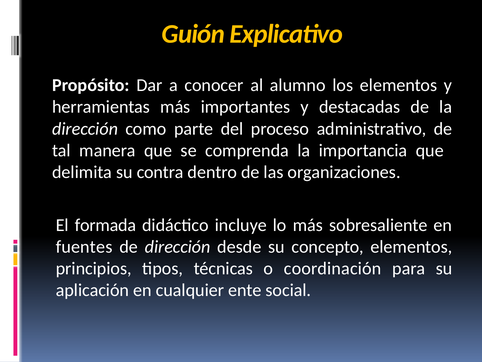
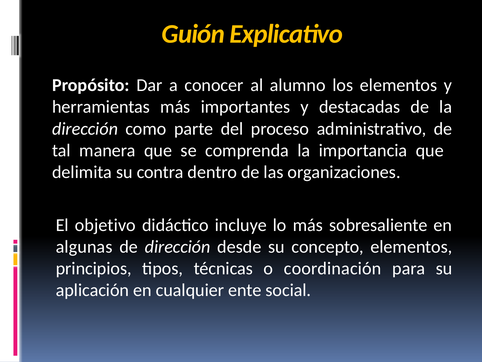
formada: formada -> objetivo (105, 225)
fuentes: fuentes -> algunas (84, 246)
